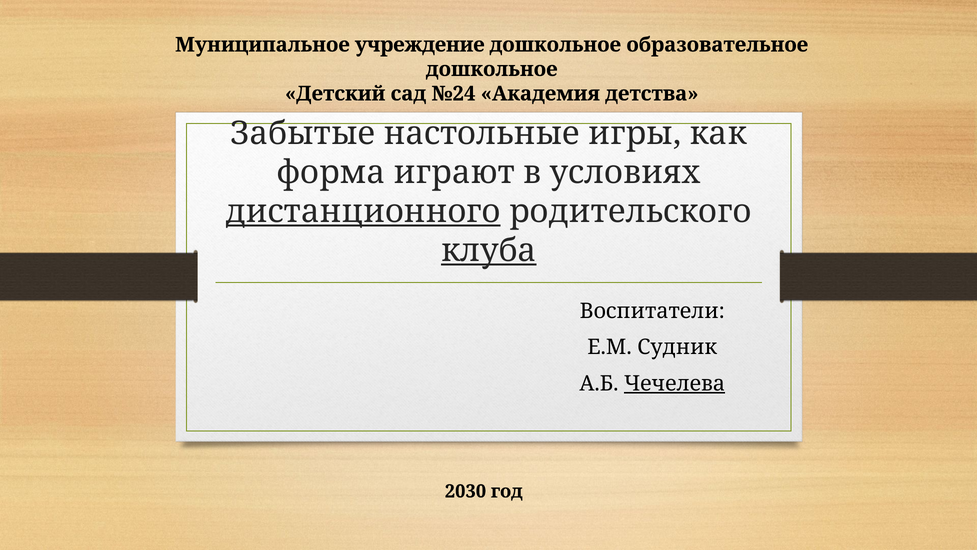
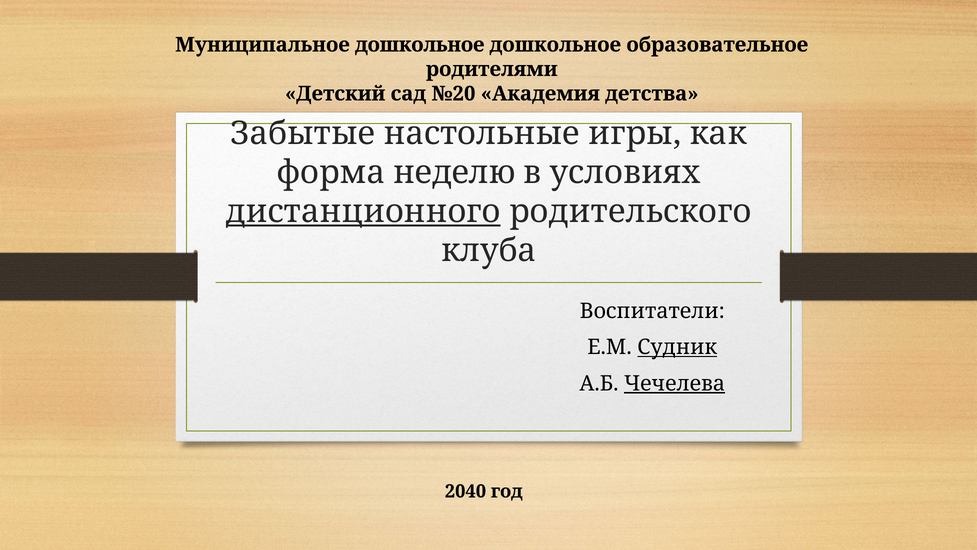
Муниципальное учреждение: учреждение -> дошкольное (420, 45)
дошкольное: дошкольное -> родителями (492, 69)
№24: №24 -> №20 (453, 94)
играют: играют -> неделю (454, 172)
клуба underline: present -> none (489, 250)
Судник underline: none -> present (677, 347)
2030: 2030 -> 2040 (465, 491)
